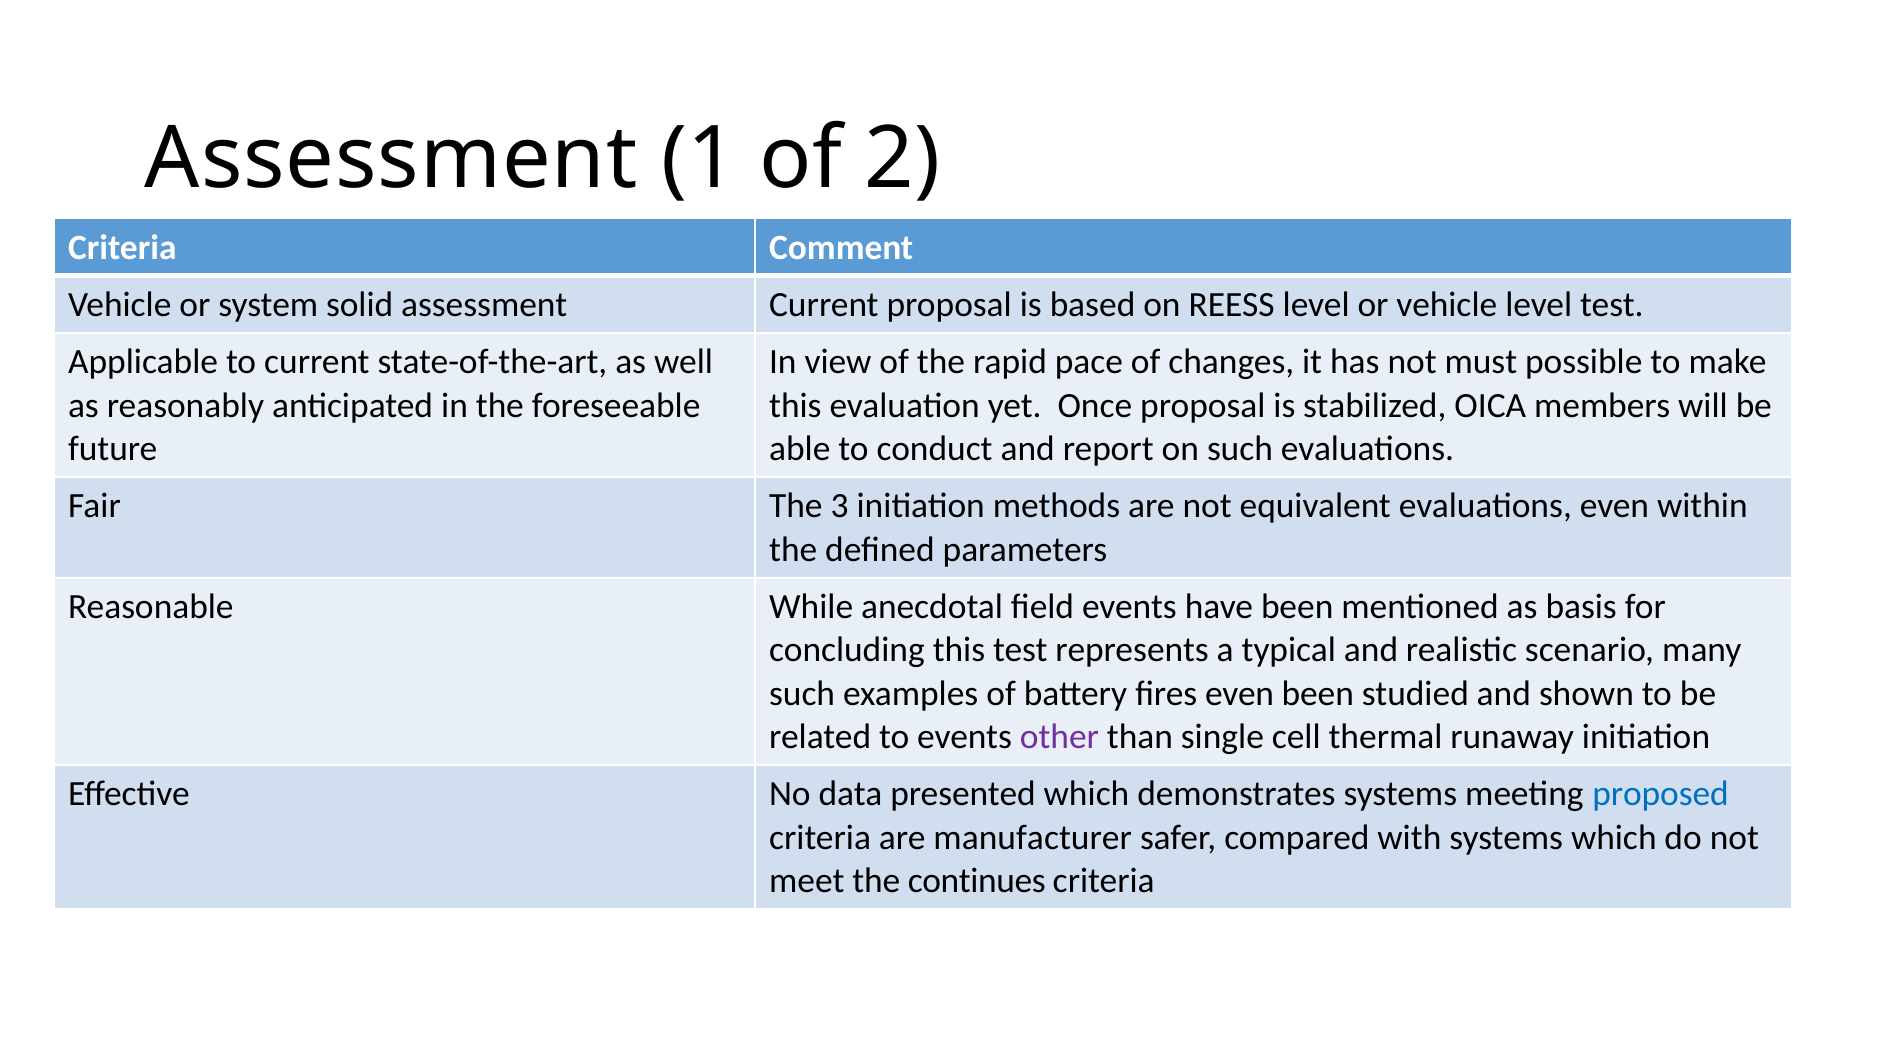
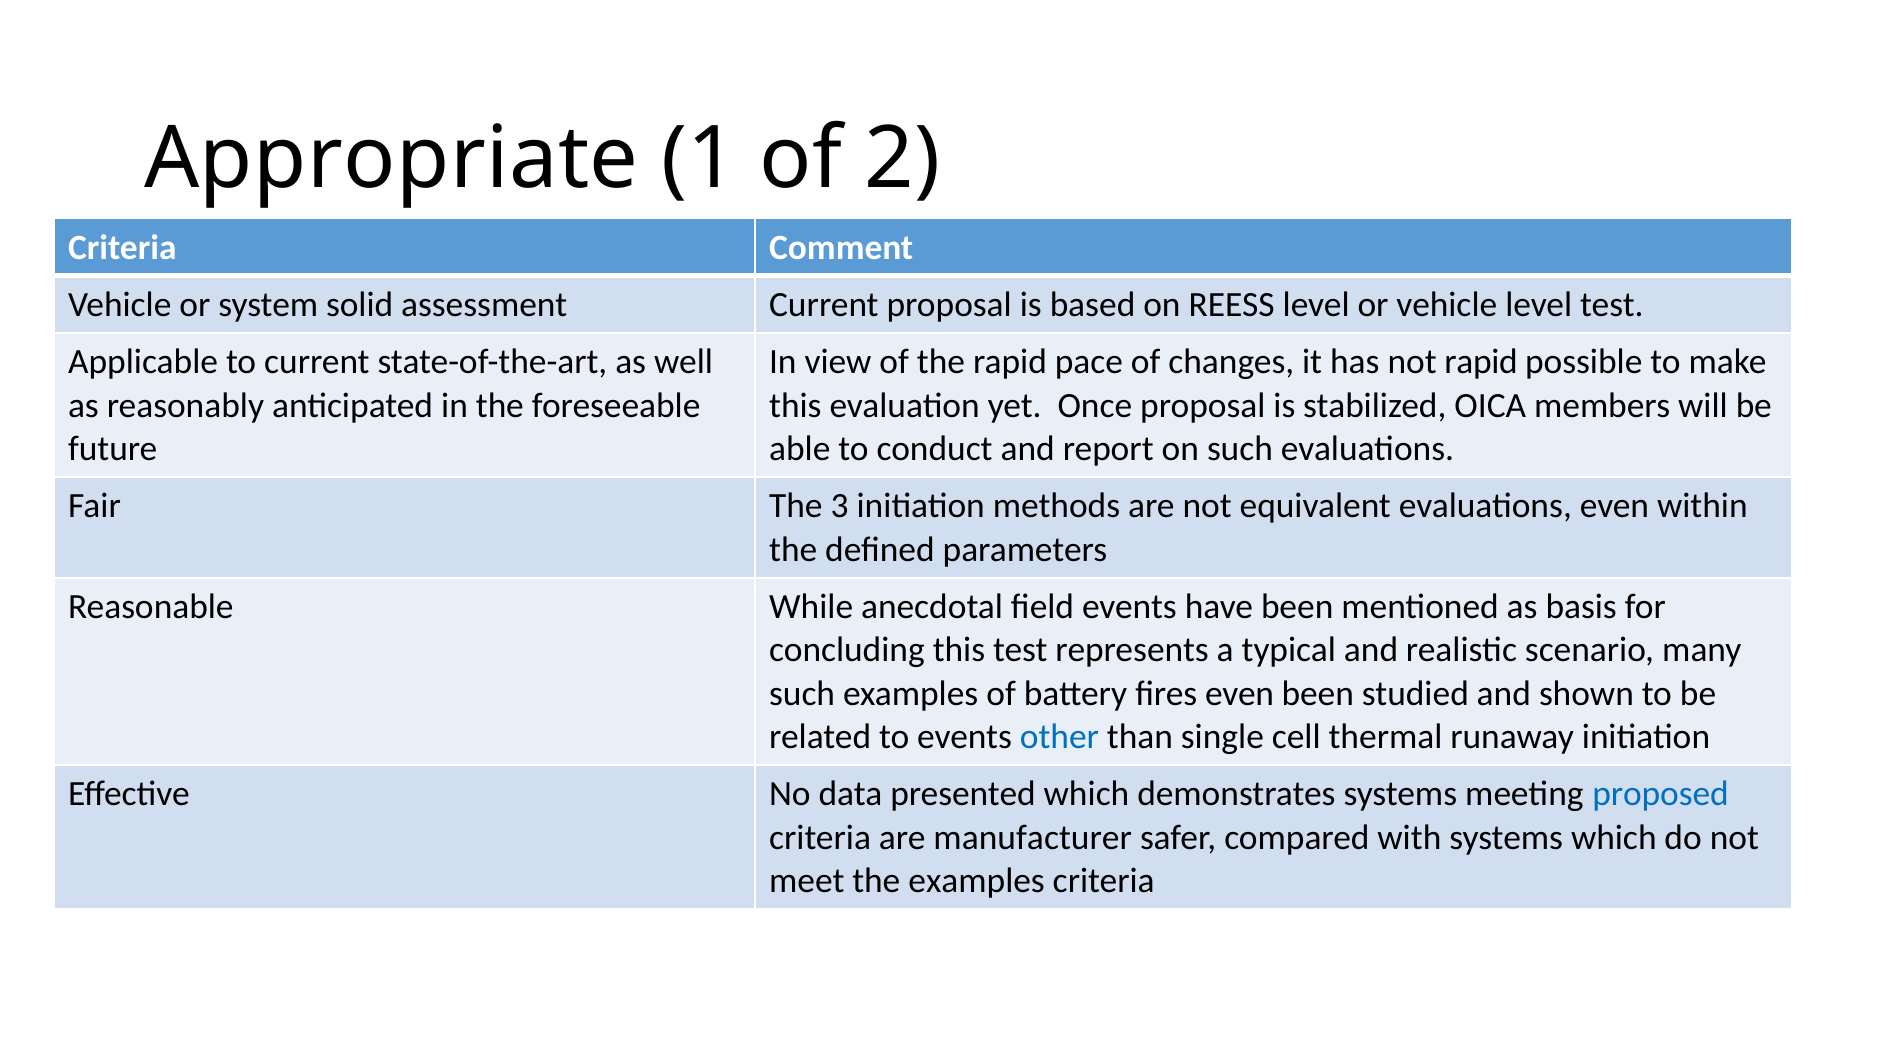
Assessment: Assessment -> Appropriate (391, 159)
not must: must -> rapid (1481, 362)
other colour: purple -> blue (1059, 737)
the continues: continues -> examples (977, 881)
